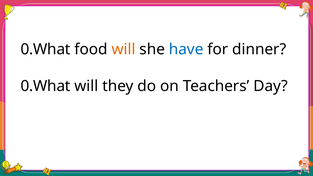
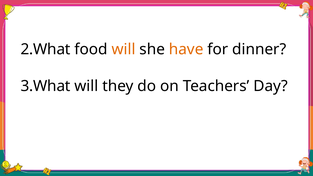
0.What: 0.What -> 2.What (46, 49)
have colour: blue -> orange (186, 49)
0.What: 0.What -> 3.What (46, 86)
